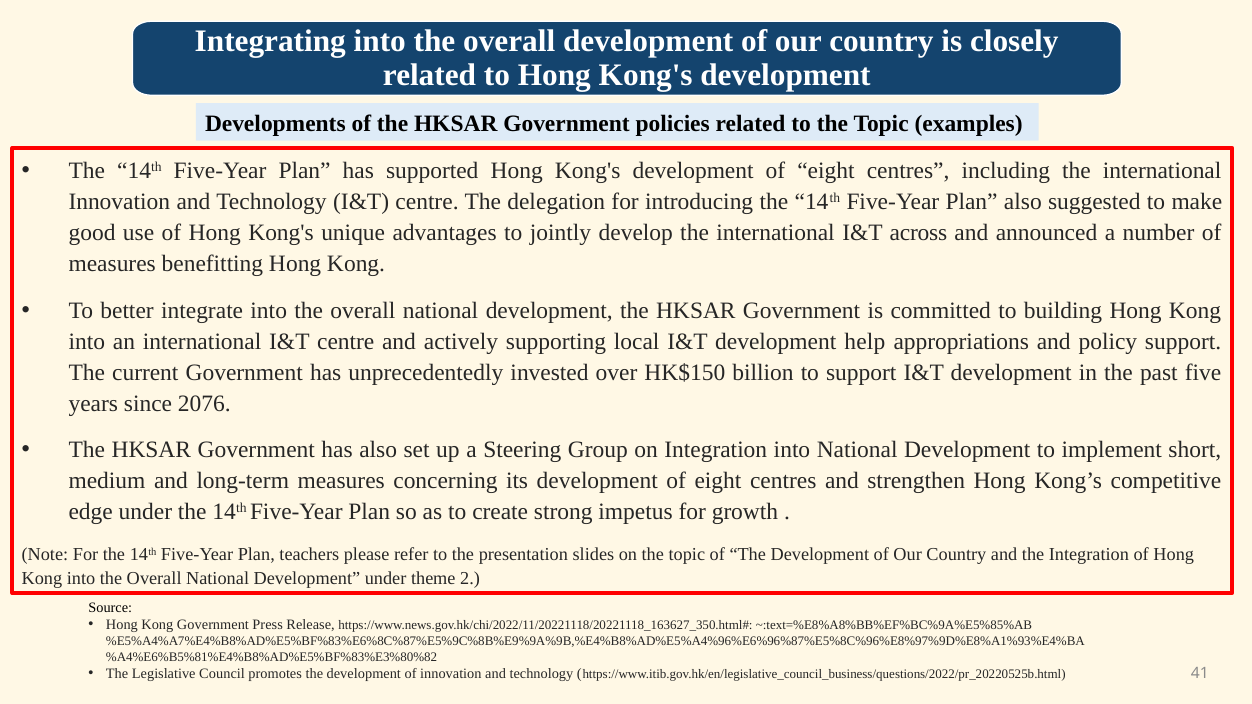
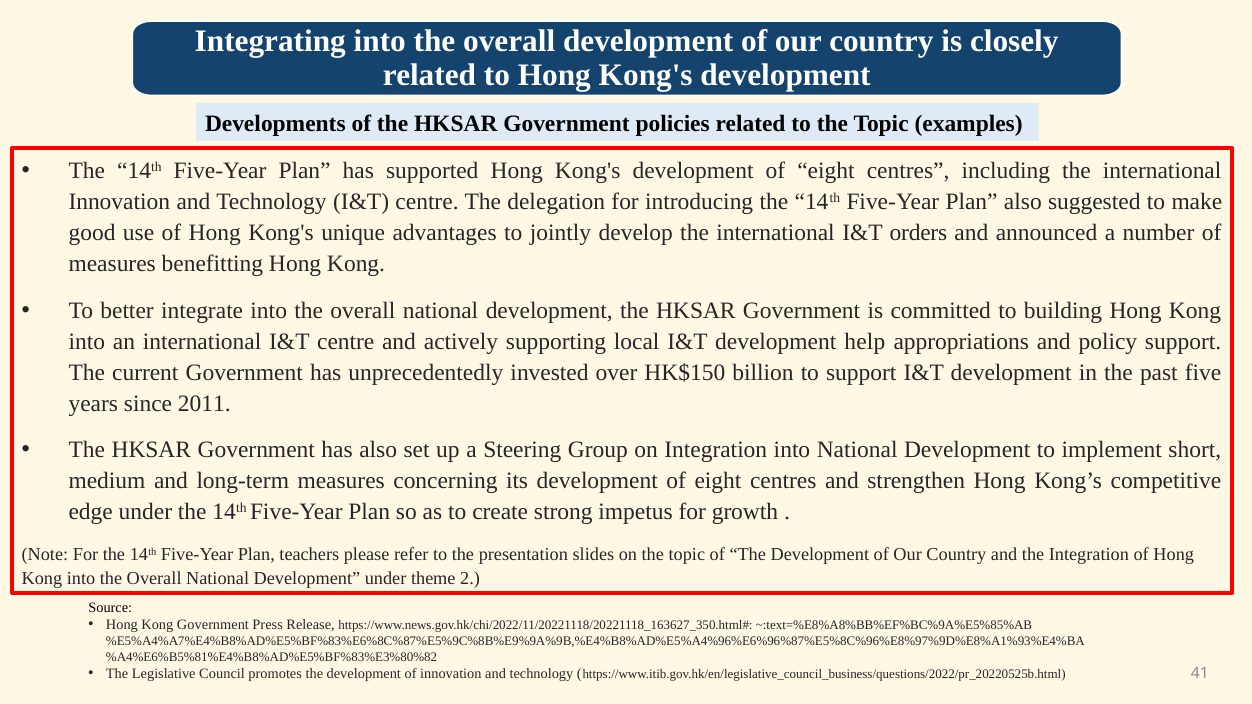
across: across -> orders (918, 233)
2076: 2076 -> 2011 (204, 404)
